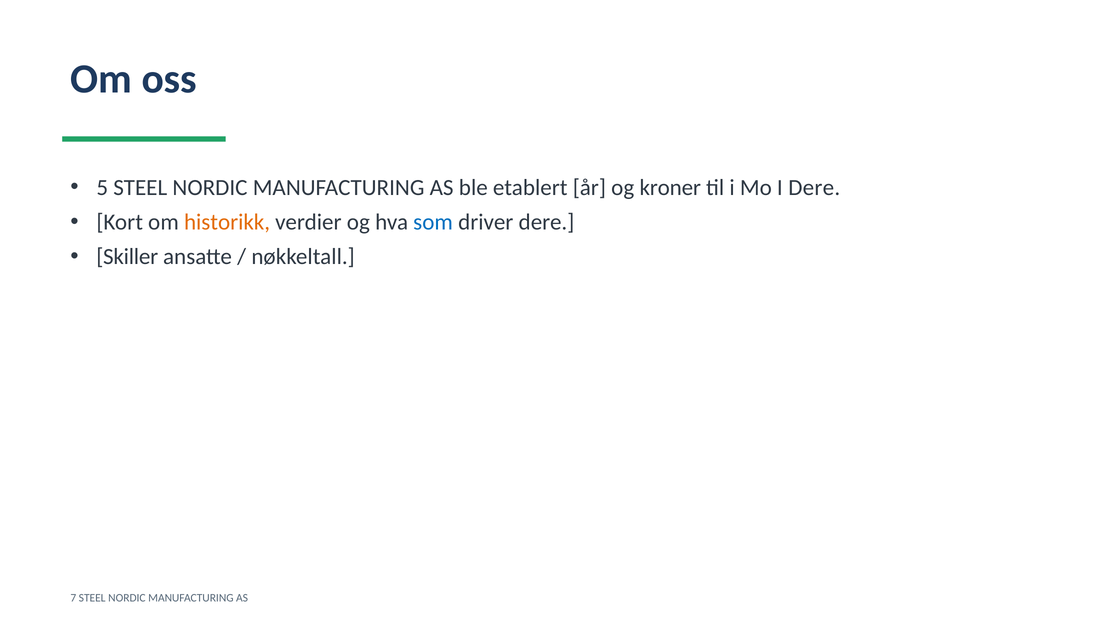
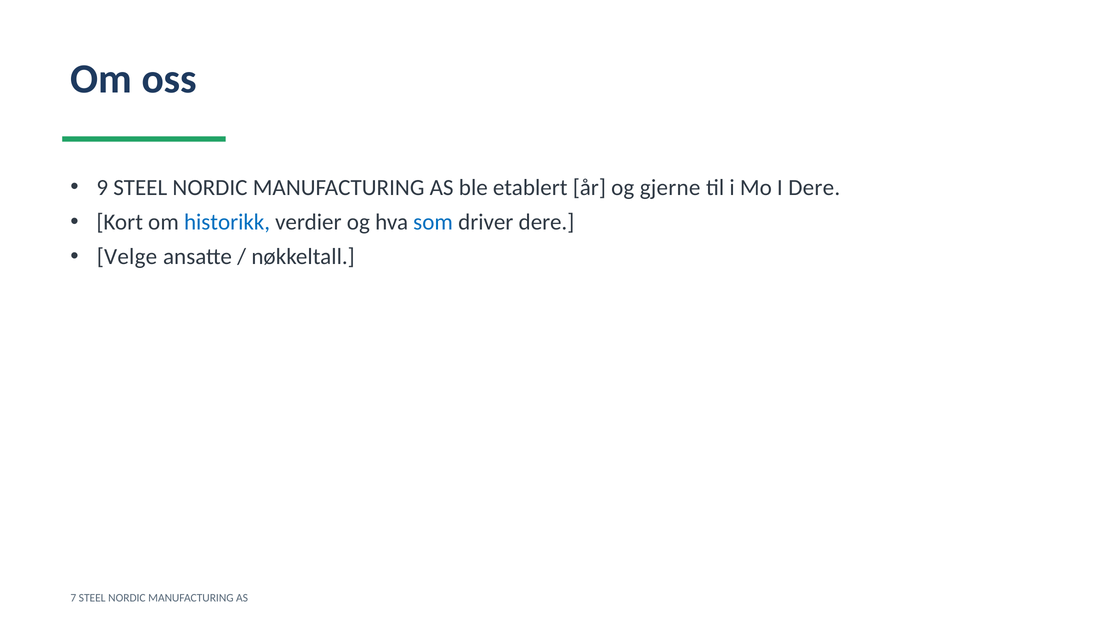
5: 5 -> 9 (102, 187)
kroner: kroner -> gjerne (670, 187)
historikk colour: orange -> blue (227, 222)
Skiller: Skiller -> Velge (127, 257)
